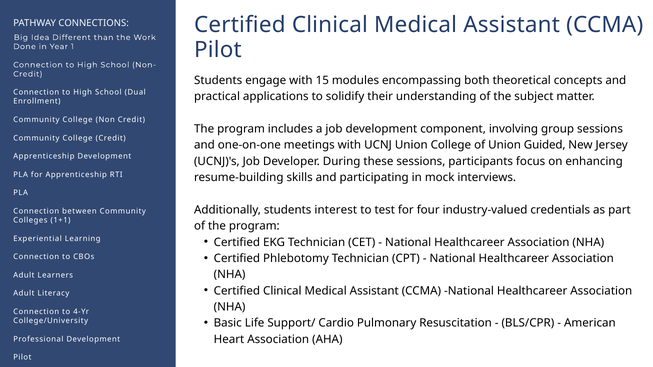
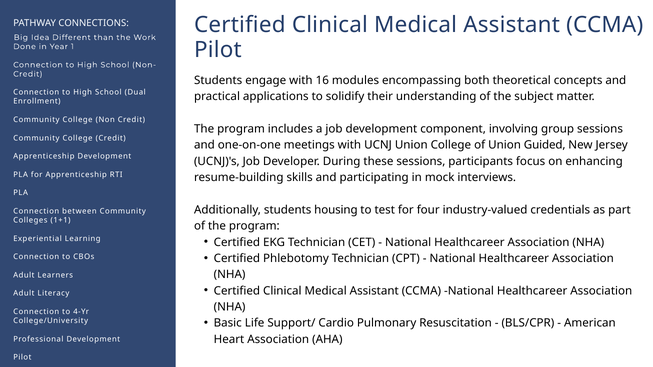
15: 15 -> 16 (322, 81)
interest: interest -> housing (336, 210)
